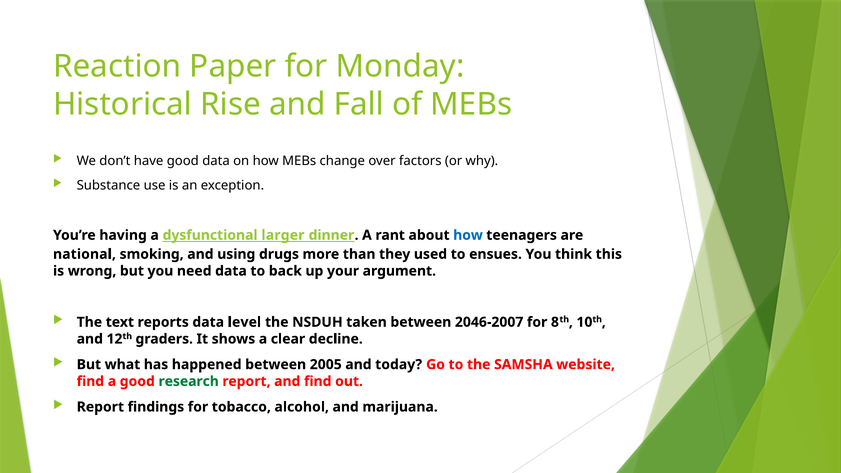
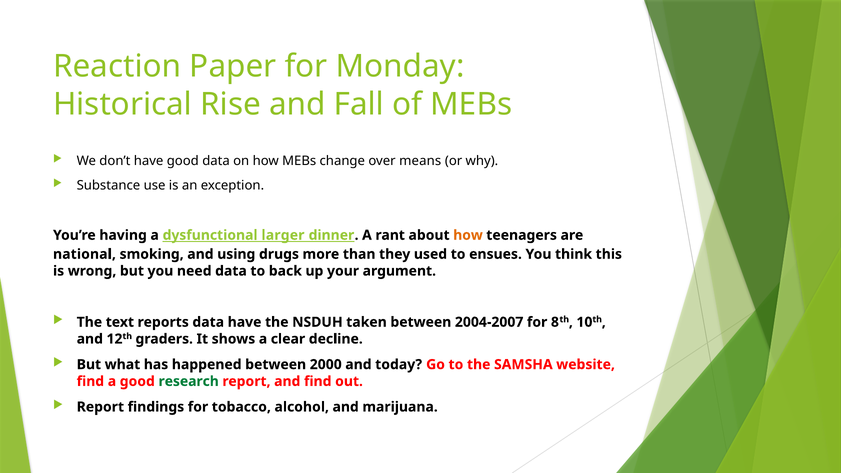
factors: factors -> means (420, 161)
how colour: blue -> orange (468, 235)
data level: level -> have (245, 322)
2046-2007: 2046-2007 -> 2004-2007 (489, 322)
2005: 2005 -> 2000 (326, 365)
